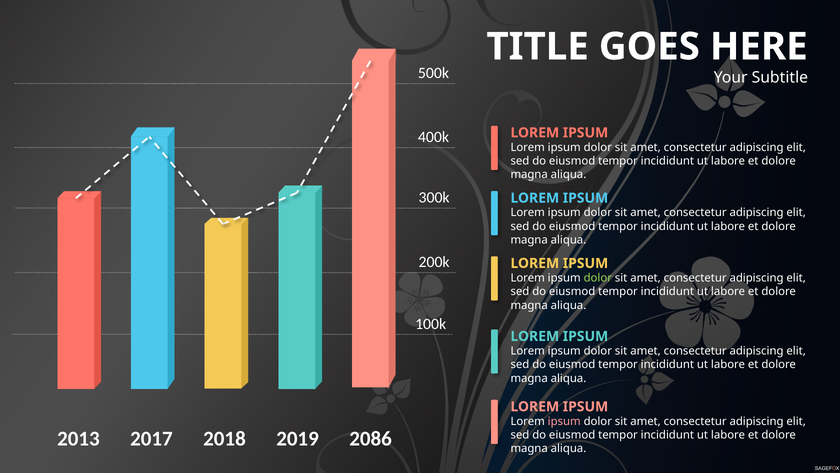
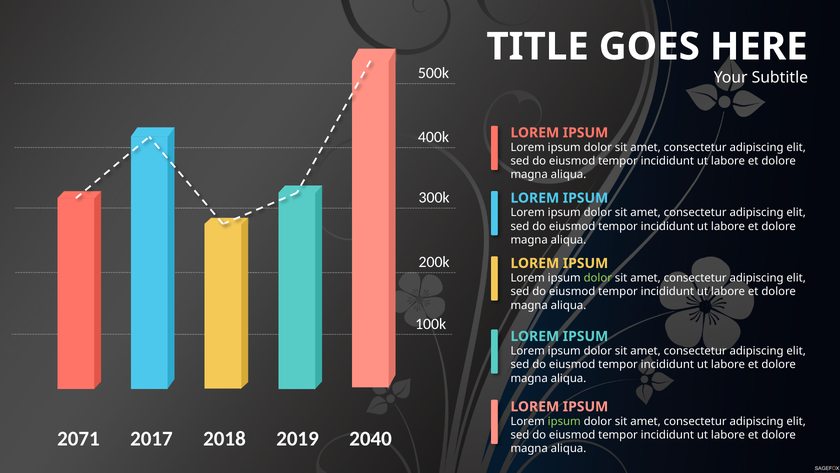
ipsum colour: pink -> light green (564, 421)
2013: 2013 -> 2071 (78, 438)
2086: 2086 -> 2040 (371, 438)
